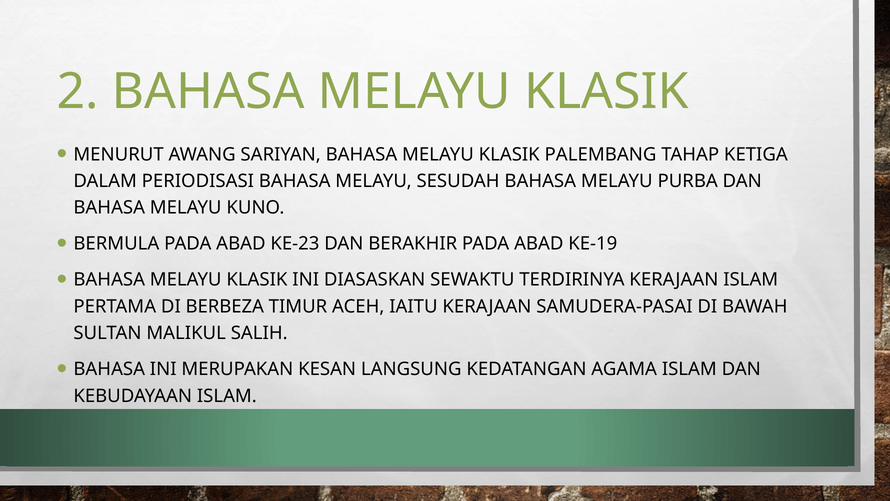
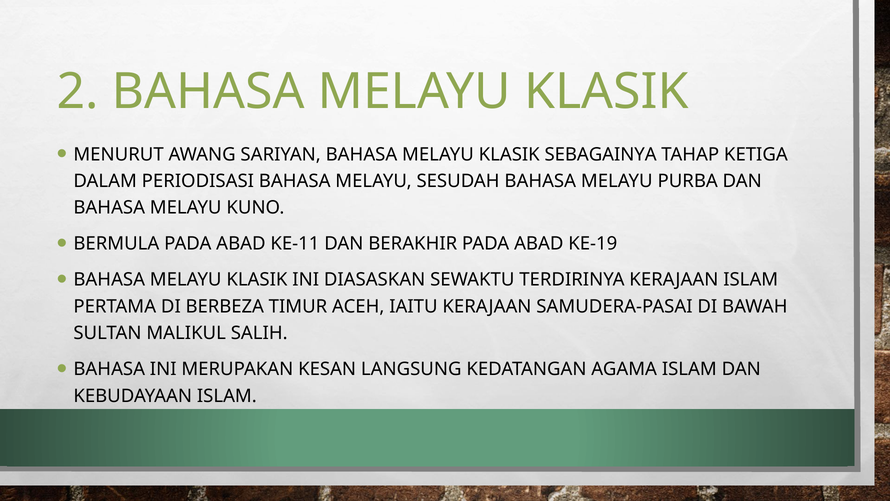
PALEMBANG: PALEMBANG -> SEBAGAINYA (601, 154)
KE-23: KE-23 -> KE-11 (295, 244)
